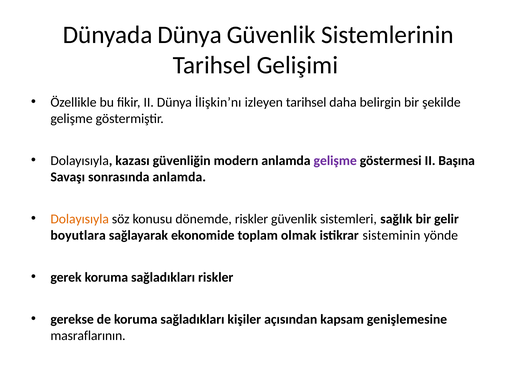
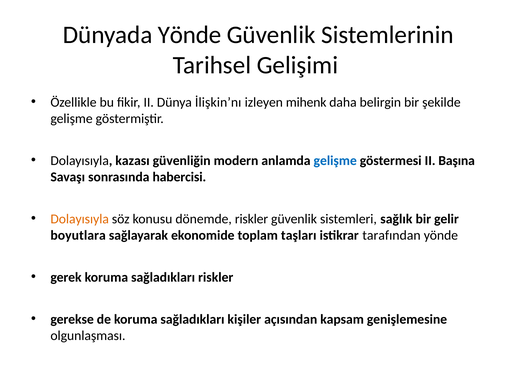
Dünyada Dünya: Dünya -> Yönde (190, 35)
izleyen tarihsel: tarihsel -> mihenk (306, 102)
gelişme colour: purple -> blue (335, 160)
sonrasında anlamda: anlamda -> habercisi (179, 177)
olmak: olmak -> taşları (299, 235)
sisteminin: sisteminin -> tarafından (391, 235)
masraflarının: masraflarının -> olgunlaşması (88, 335)
